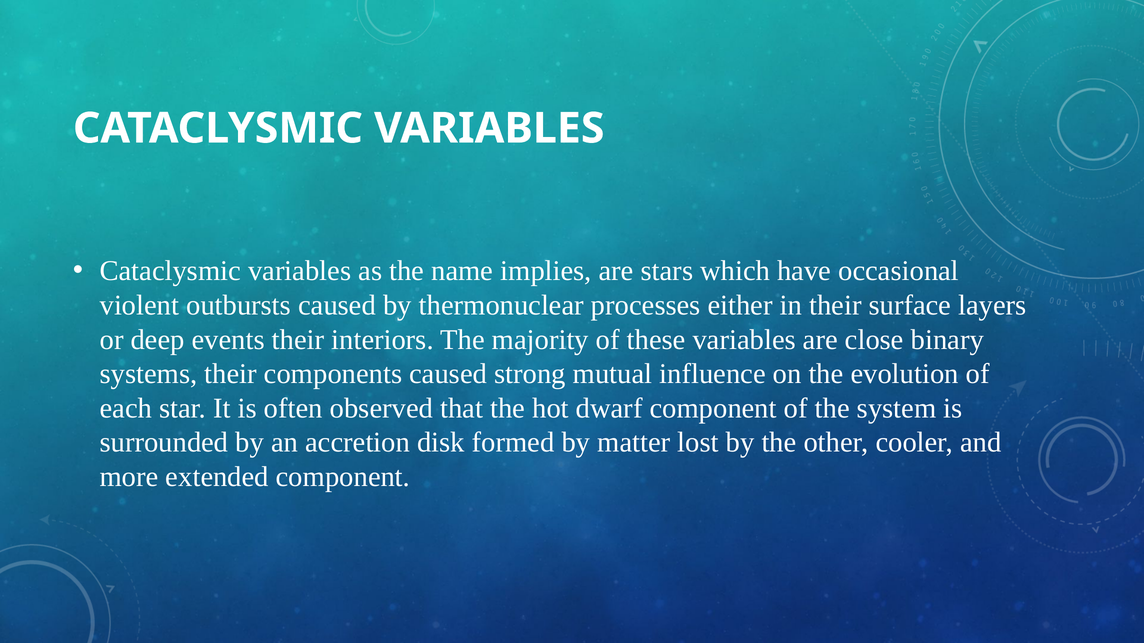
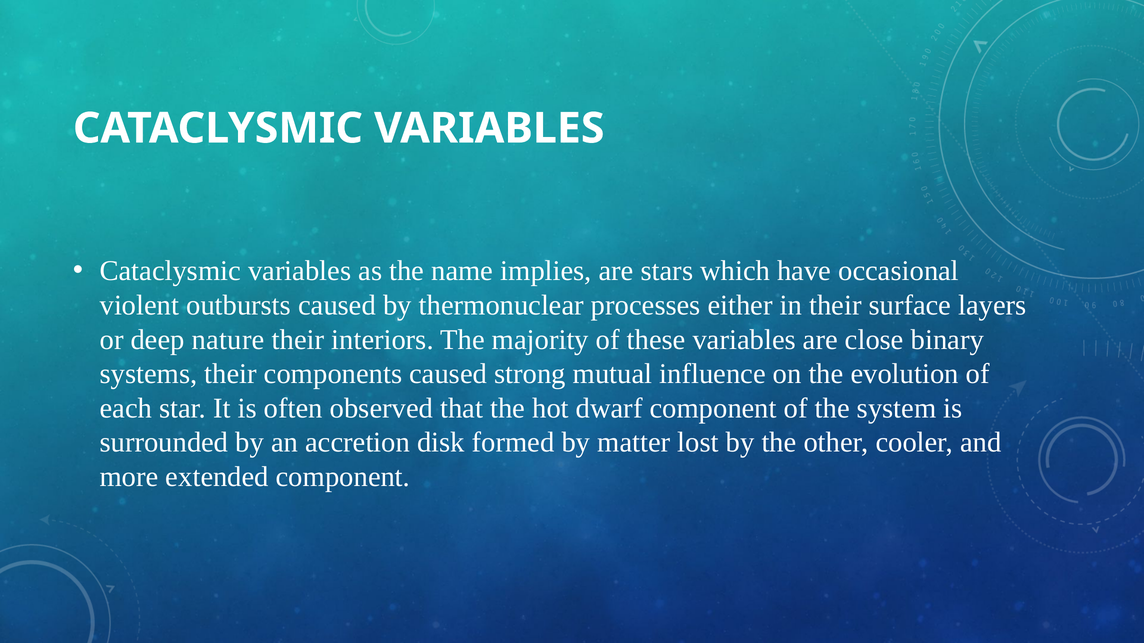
events: events -> nature (228, 340)
